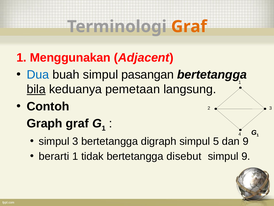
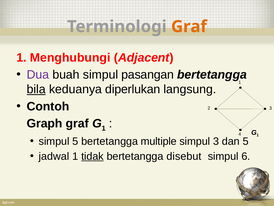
Menggunakan: Menggunakan -> Menghubungi (70, 57)
Dua colour: blue -> purple (38, 75)
pemetaan: pemetaan -> diperlukan (133, 89)
simpul 3: 3 -> 5 (75, 141)
digraph: digraph -> multiple (159, 141)
simpul 5: 5 -> 3 (216, 141)
dan 9: 9 -> 5 (246, 141)
berarti: berarti -> jadwal (54, 156)
tidak underline: none -> present (92, 156)
simpul 9: 9 -> 6 (246, 156)
